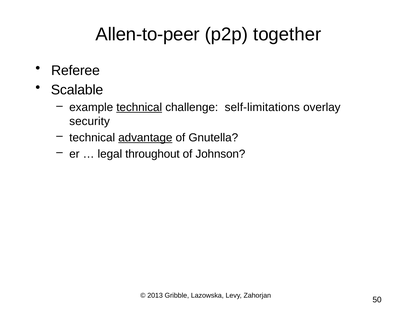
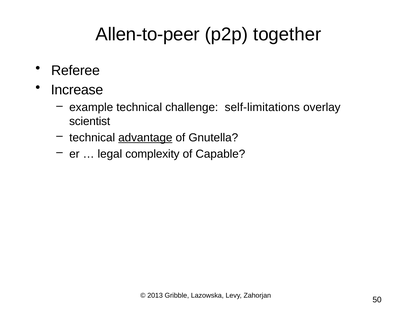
Scalable: Scalable -> Increase (77, 90)
technical underline: present -> none (139, 107)
security: security -> scientist (90, 121)
throughout: throughout -> complexity (152, 154)
Johnson: Johnson -> Capable (220, 154)
